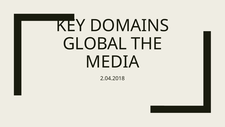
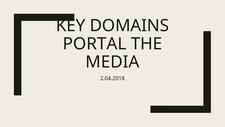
GLOBAL: GLOBAL -> PORTAL (95, 44)
